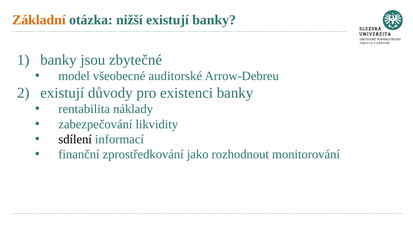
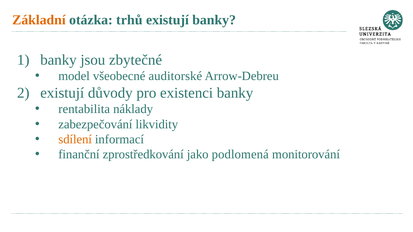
nižší: nižší -> trhů (129, 20)
sdílení colour: black -> orange (75, 140)
rozhodnout: rozhodnout -> podlomená (240, 155)
